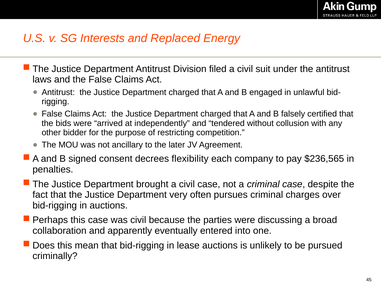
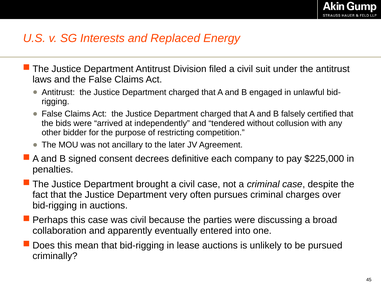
flexibility: flexibility -> definitive (190, 159)
$236,565: $236,565 -> $225,000 (324, 159)
